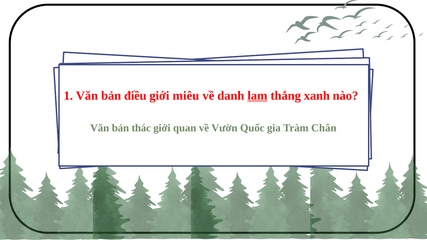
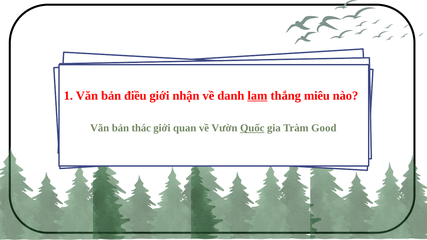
miêu: miêu -> nhận (186, 96)
xanh: xanh -> miêu (317, 96)
Quốc underline: none -> present (252, 128)
Chân: Chân -> Good (324, 128)
